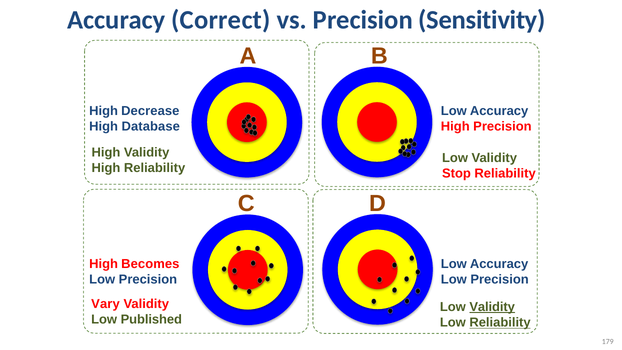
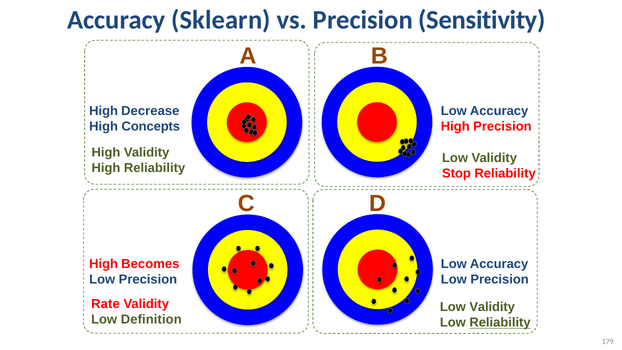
Correct: Correct -> Sklearn (221, 20)
Database: Database -> Concepts (151, 127)
Vary: Vary -> Rate (105, 304)
Validity underline: present -> none (492, 307)
Published: Published -> Definition (151, 319)
